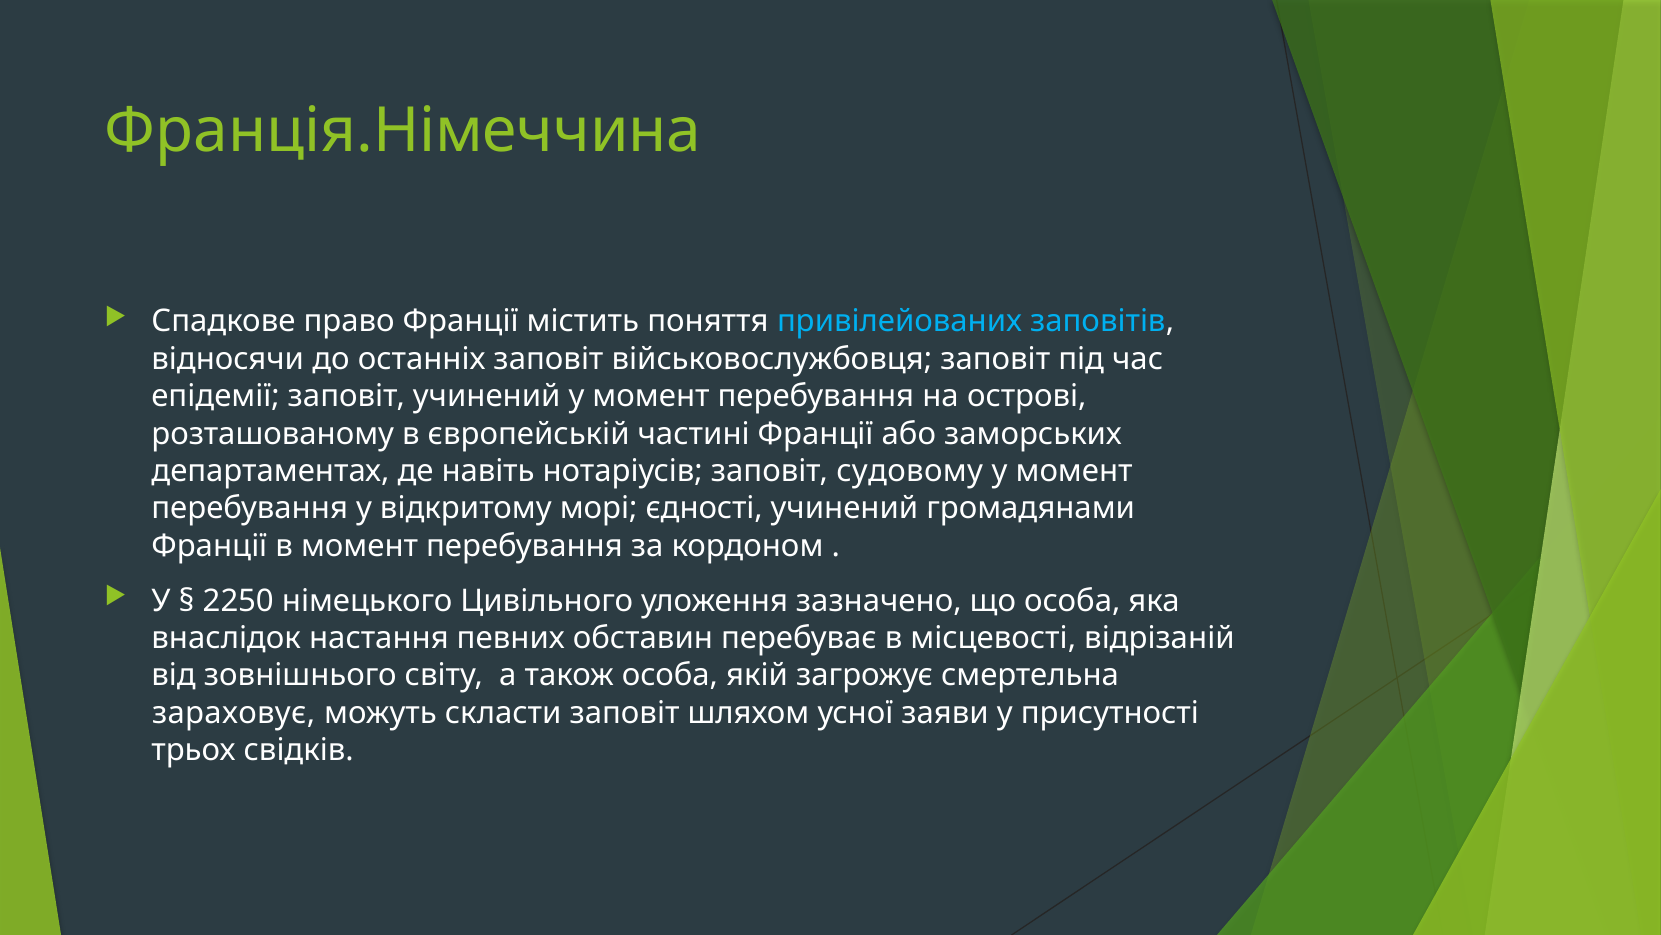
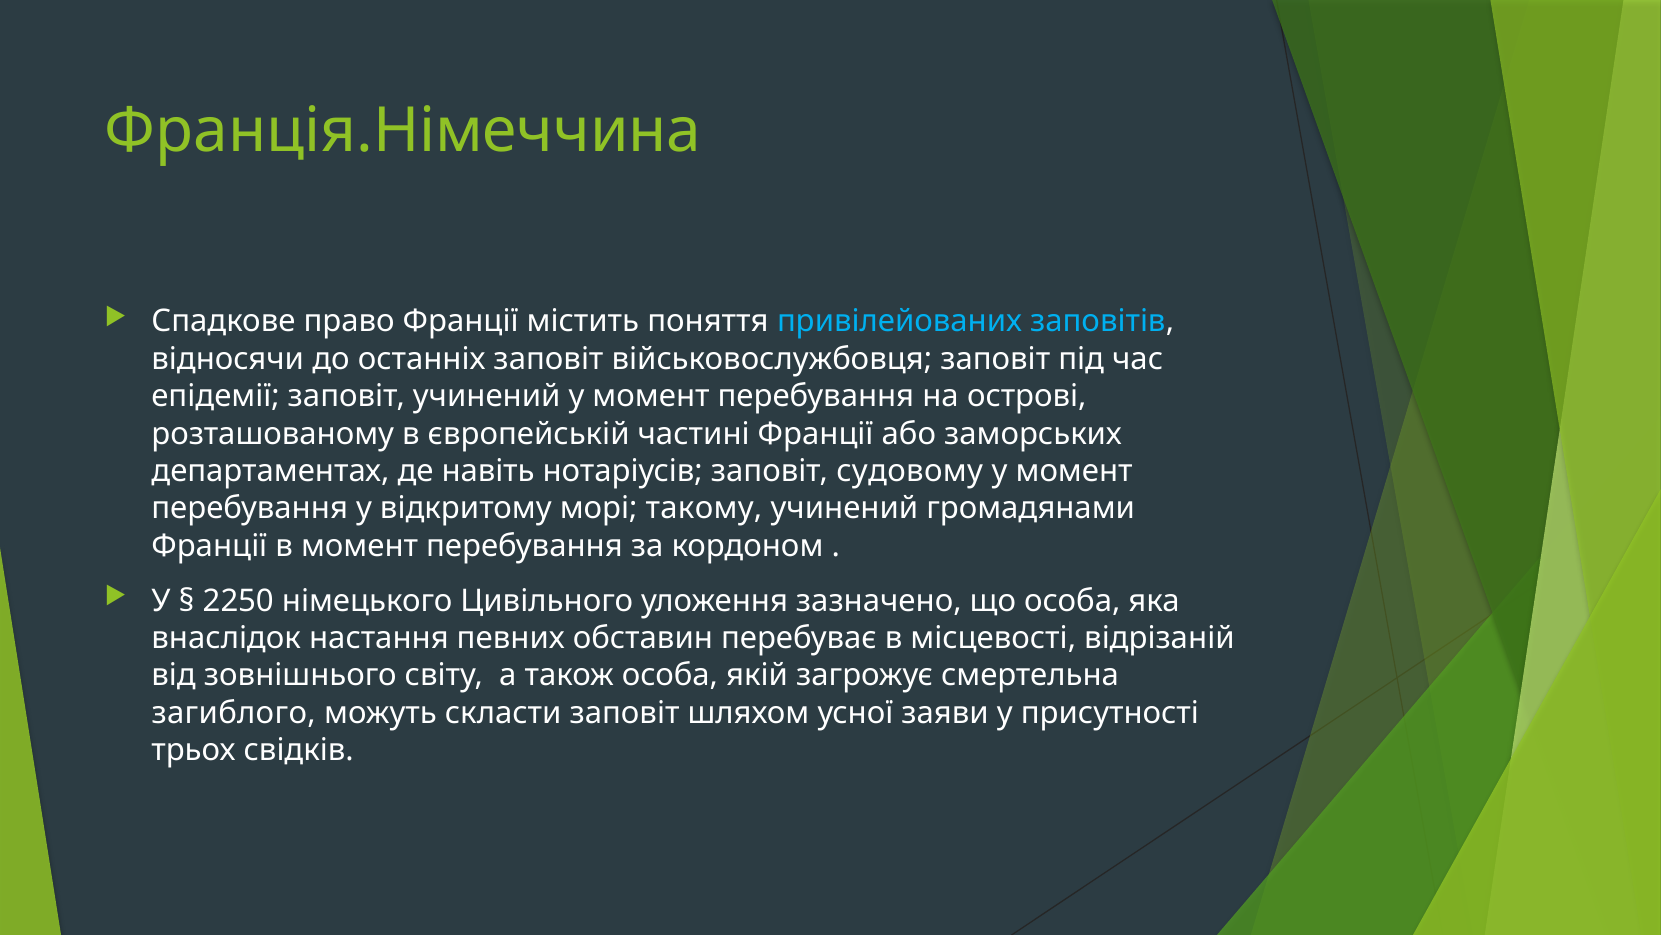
єдності: єдності -> такому (704, 508)
зараховує: зараховує -> загиблого (234, 712)
